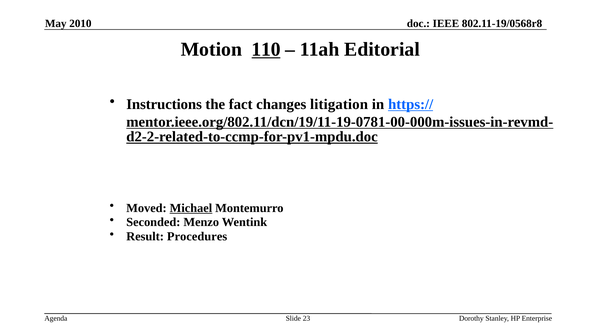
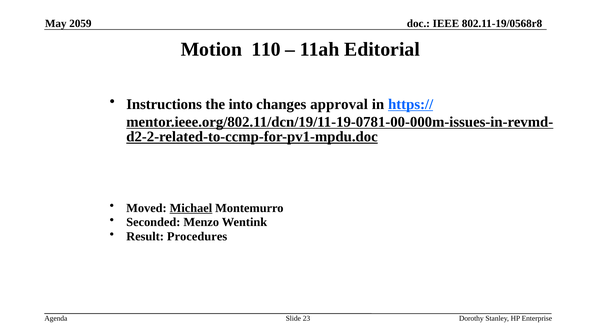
2010: 2010 -> 2059 (80, 24)
110 underline: present -> none (266, 49)
fact: fact -> into (241, 104)
litigation: litigation -> approval (339, 104)
